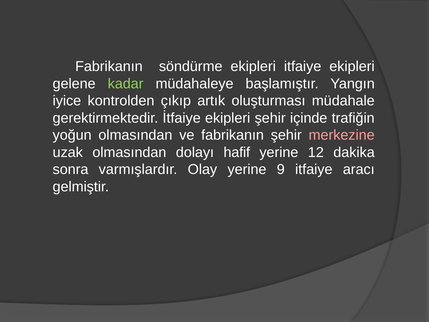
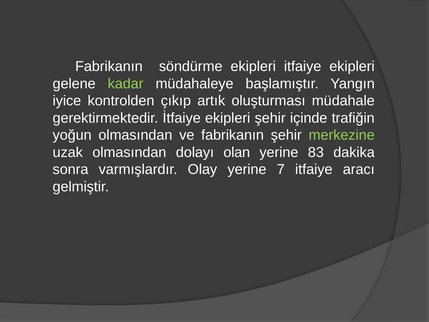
merkezine colour: pink -> light green (342, 135)
hafif: hafif -> olan (237, 152)
12: 12 -> 83 (316, 152)
9: 9 -> 7 (281, 169)
